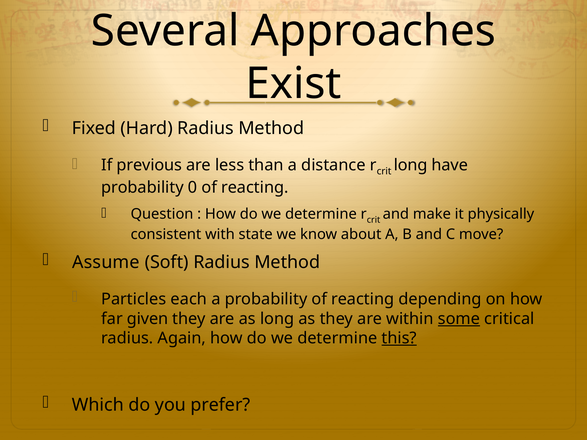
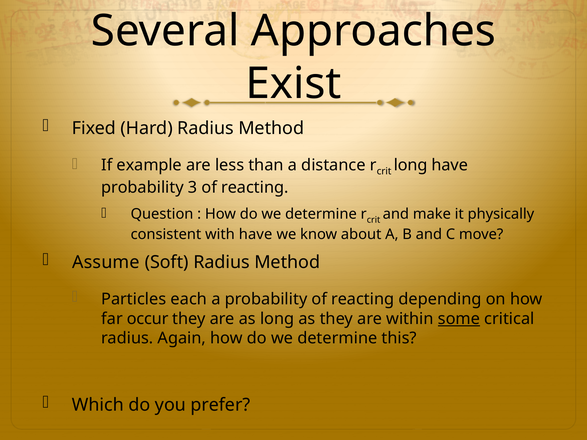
previous: previous -> example (149, 165)
0: 0 -> 3 (193, 188)
with state: state -> have (256, 235)
given: given -> occur (148, 319)
this underline: present -> none (399, 338)
